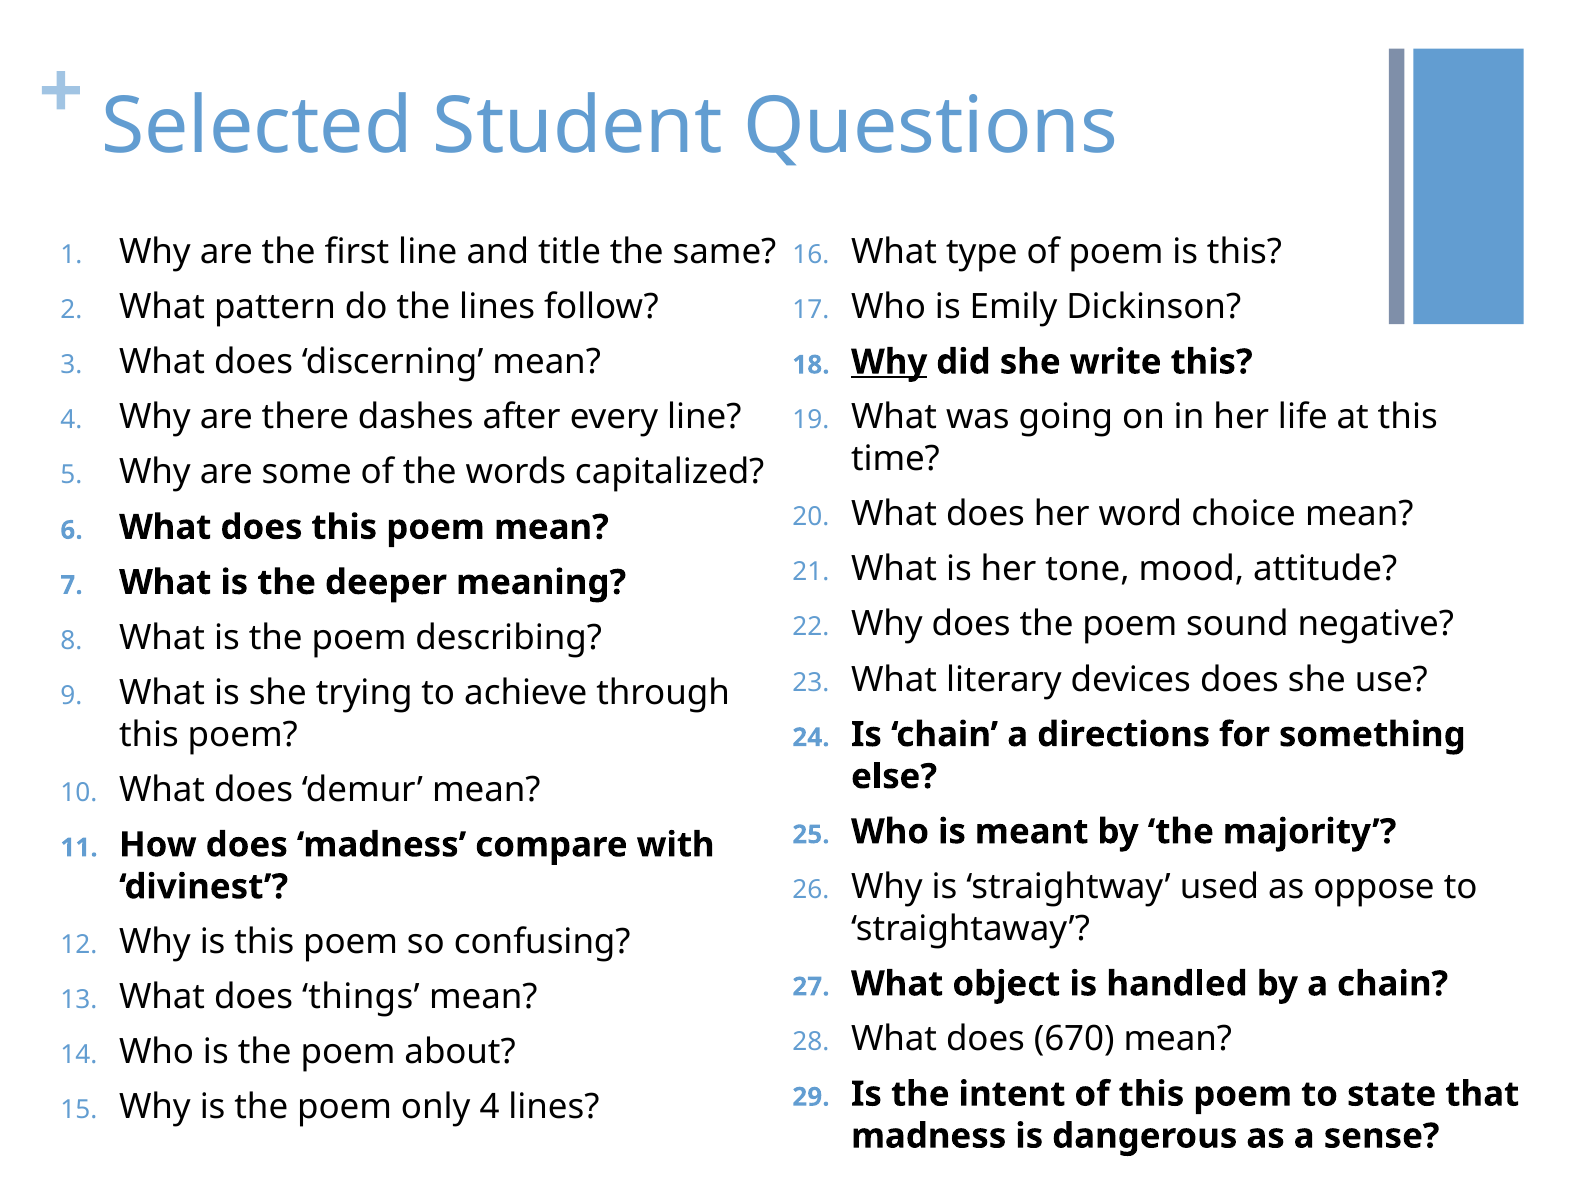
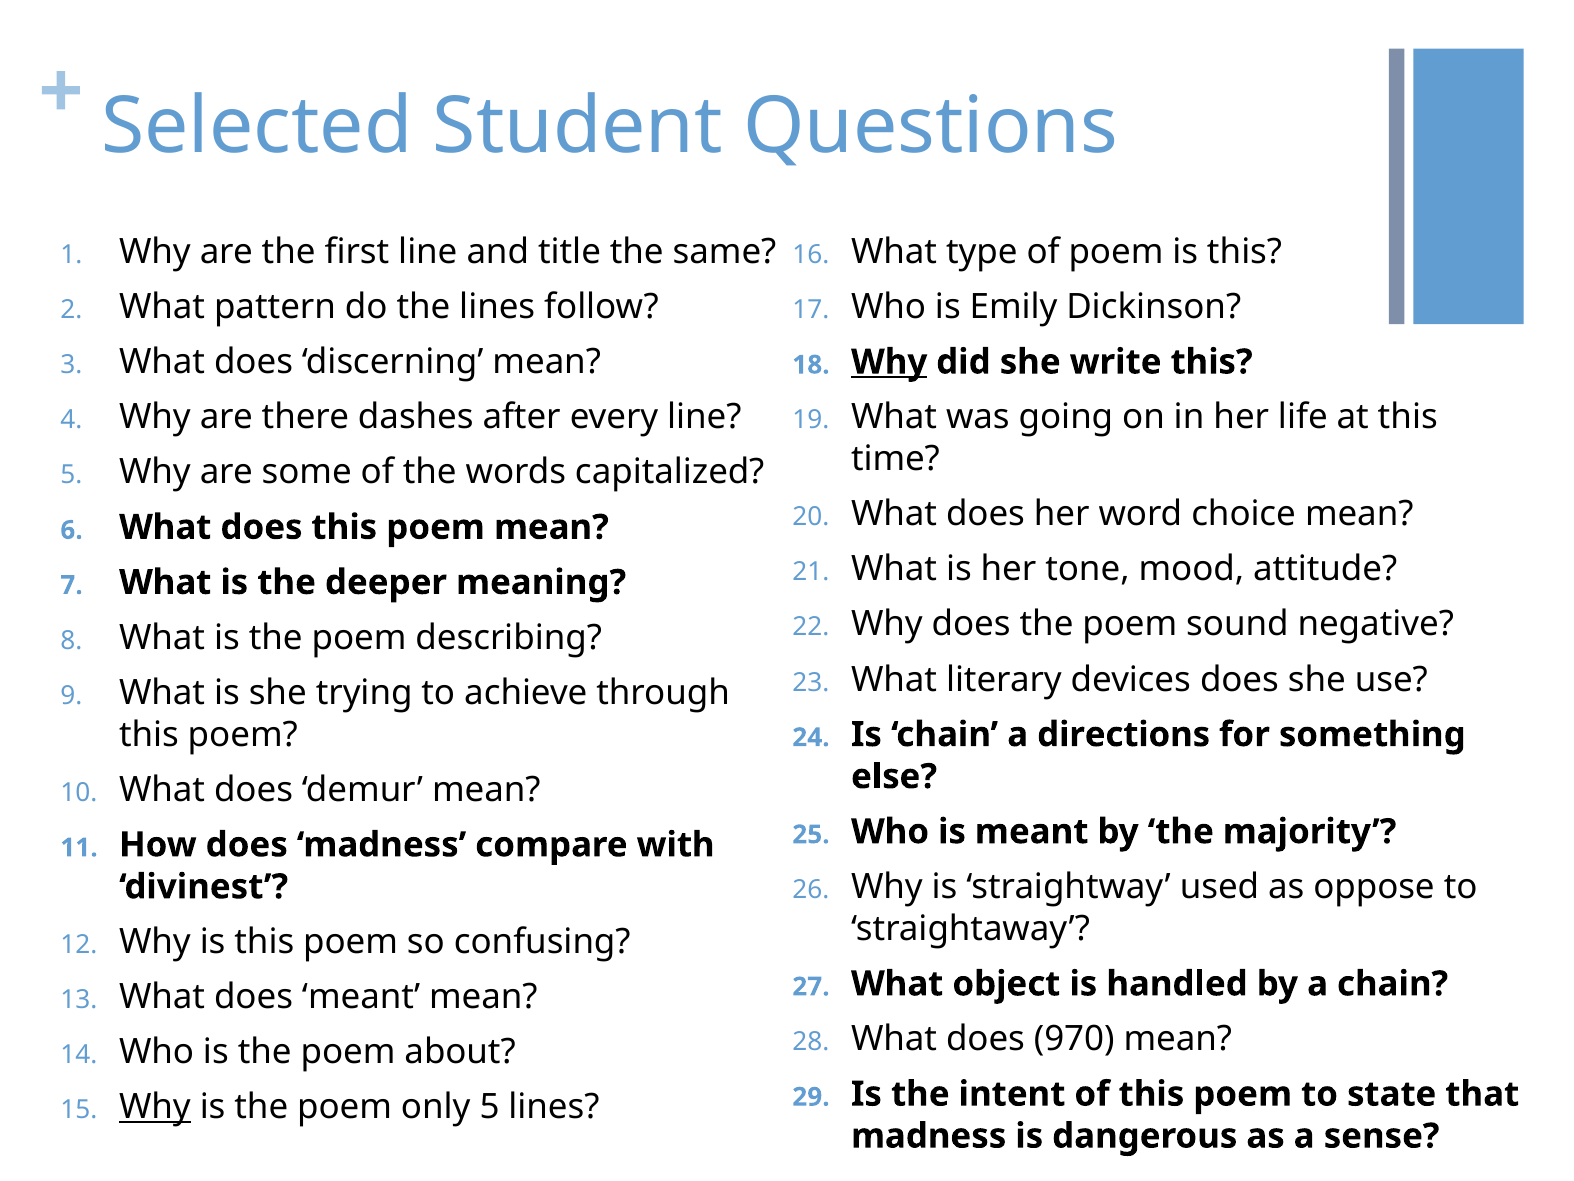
does things: things -> meant (361, 997)
670: 670 -> 970 (1074, 1039)
Why underline: none -> present (155, 1107)
only 4: 4 -> 5 (490, 1107)
